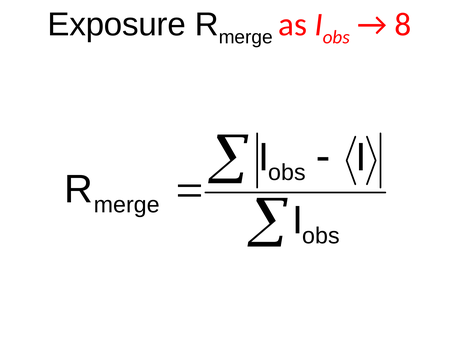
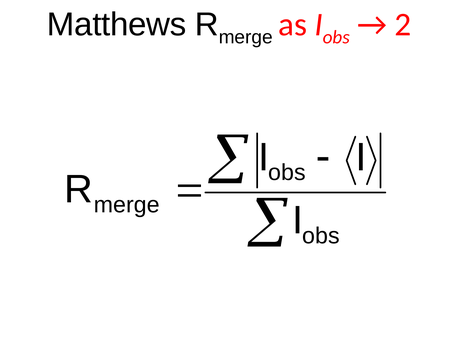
Exposure: Exposure -> Matthews (117, 24)
8: 8 -> 2 (403, 24)
